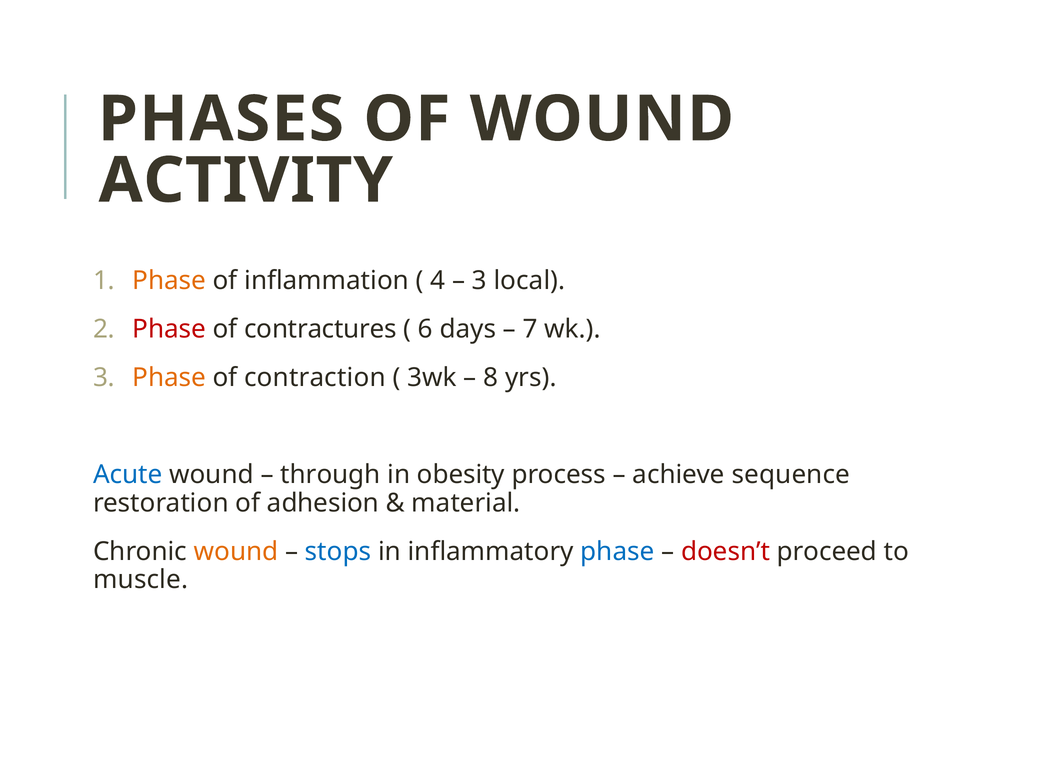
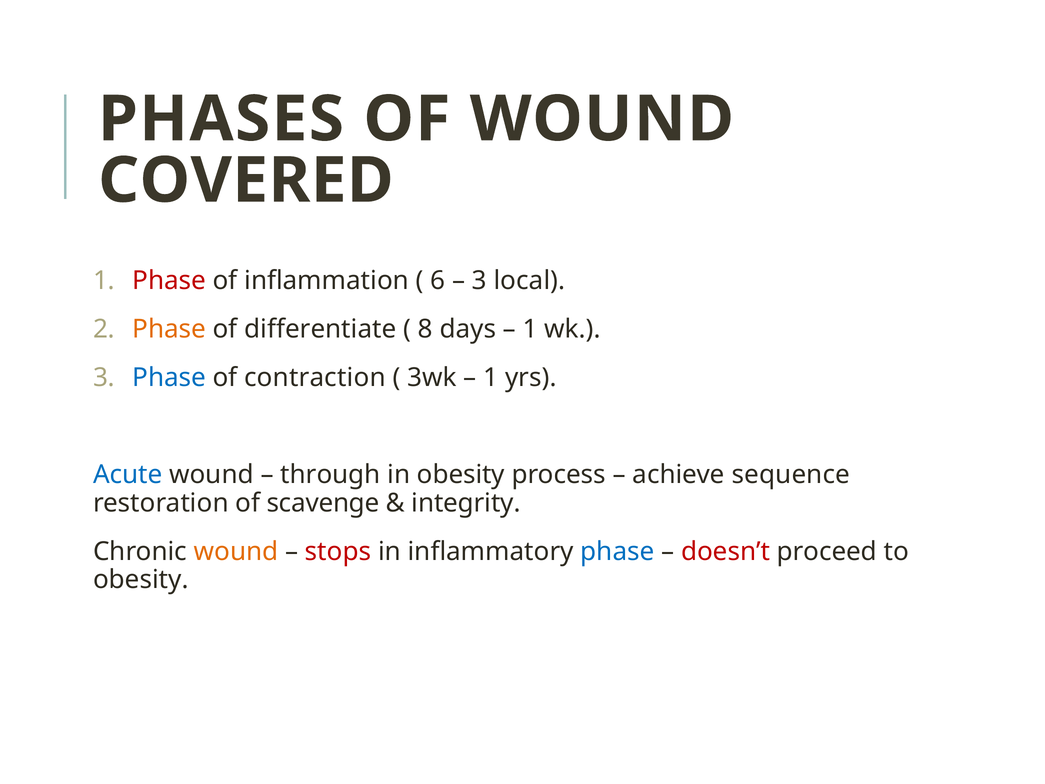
ACTIVITY: ACTIVITY -> COVERED (246, 181)
Phase colour: orange -> red (169, 280)
4: 4 -> 6 (438, 280)
Phase colour: red -> orange (169, 329)
contractures: contractures -> differentiate (320, 329)
6: 6 -> 8 (425, 329)
7: 7 -> 1 (530, 329)
Phase colour: orange -> blue (169, 377)
8: 8 -> 1 (491, 377)
adhesion: adhesion -> scavenge (323, 503)
material: material -> integrity (466, 503)
stops colour: blue -> red (338, 551)
muscle: muscle -> obesity (141, 580)
